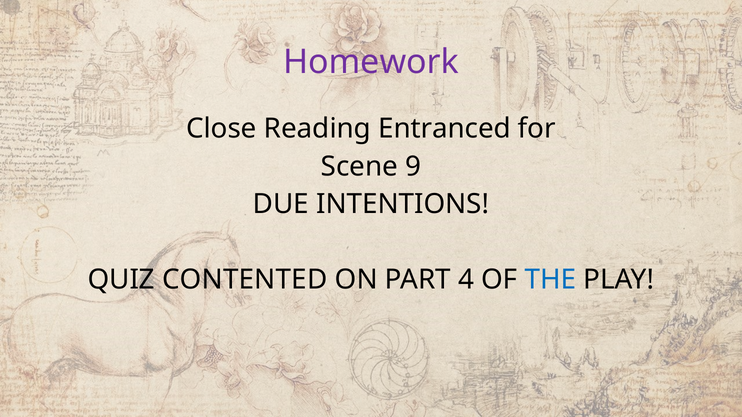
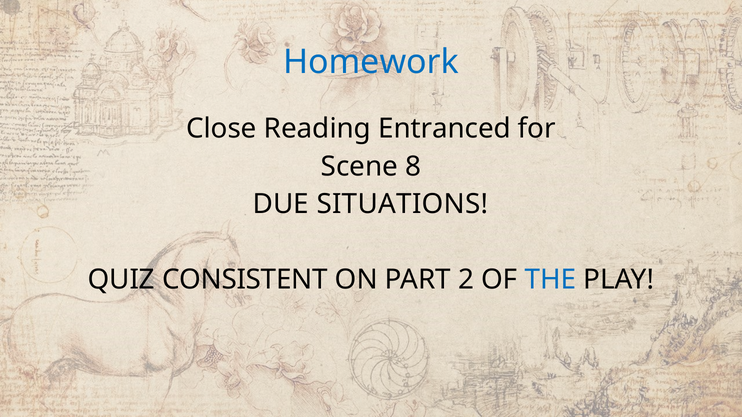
Homework colour: purple -> blue (371, 62)
9: 9 -> 8 (413, 167)
INTENTIONS: INTENTIONS -> SITUATIONS (402, 204)
CONTENTED: CONTENTED -> CONSISTENT (245, 280)
4: 4 -> 2 (466, 280)
